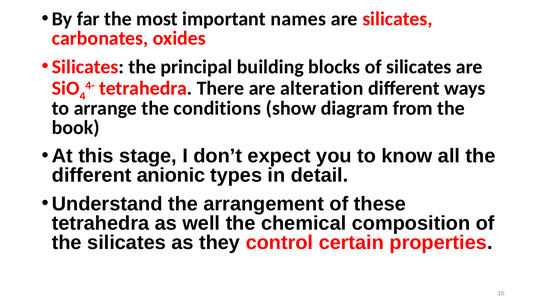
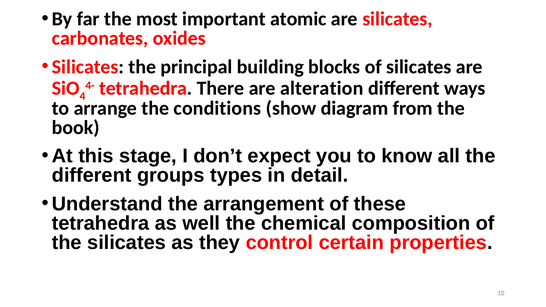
names: names -> atomic (298, 19)
anionic: anionic -> groups (171, 175)
